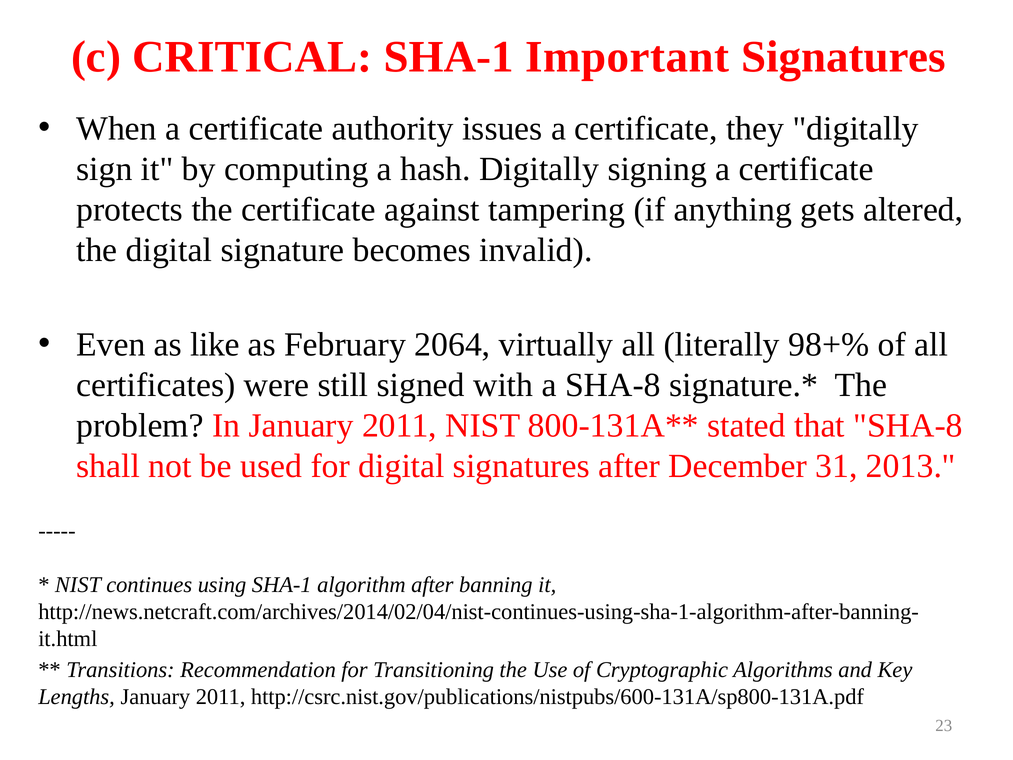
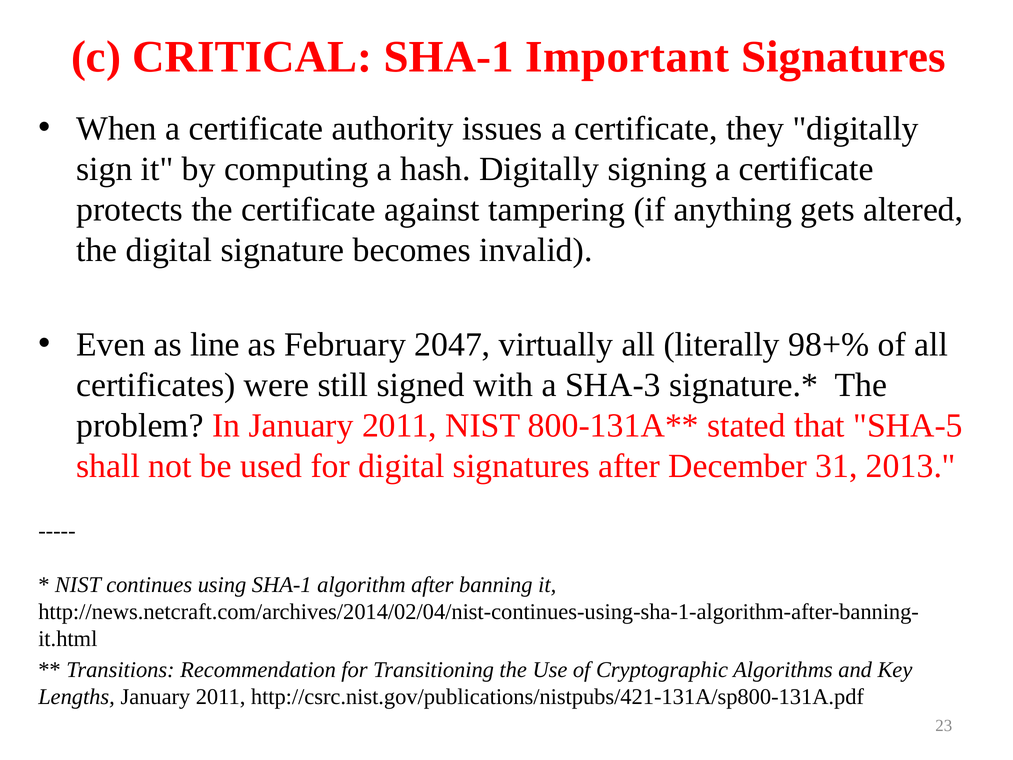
like: like -> line (215, 345)
2064: 2064 -> 2047 (452, 345)
a SHA-8: SHA-8 -> SHA-3 (613, 385)
that SHA-8: SHA-8 -> SHA-5 (908, 426)
http://csrc.nist.gov/publications/nistpubs/600-131A/sp800-131A.pdf: http://csrc.nist.gov/publications/nistpubs/600-131A/sp800-131A.pdf -> http://csrc.nist.gov/publications/nistpubs/421-131A/sp800-131A.pdf (557, 697)
